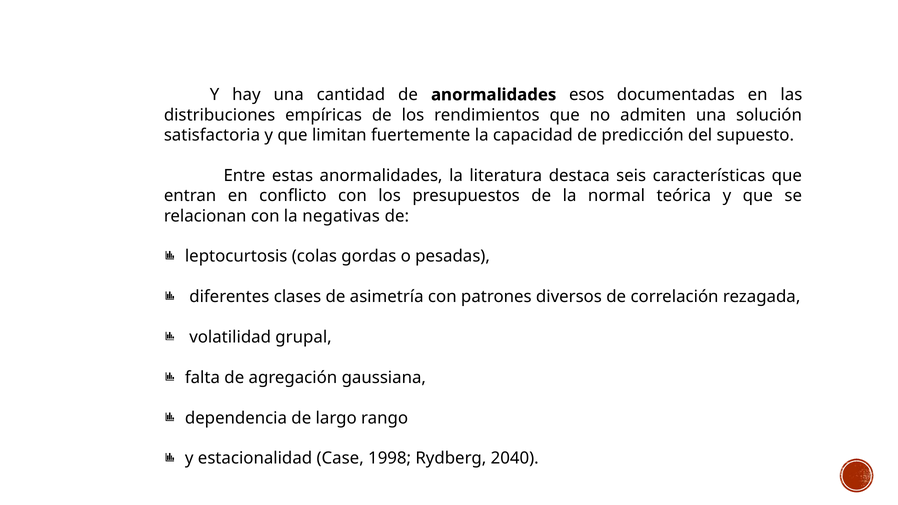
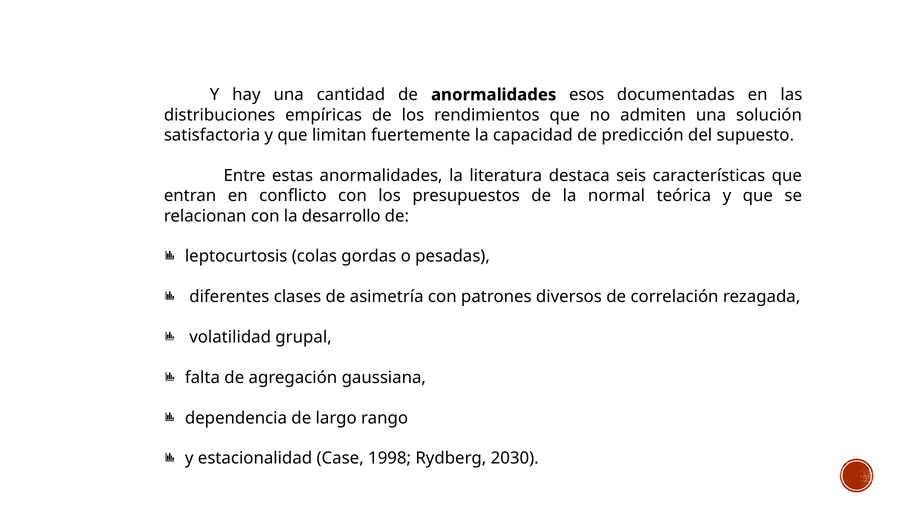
negativas: negativas -> desarrollo (341, 216)
2040: 2040 -> 2030 (515, 458)
